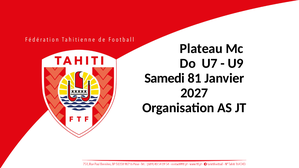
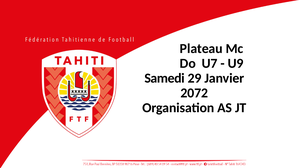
81: 81 -> 29 (195, 78)
2027: 2027 -> 2072 (194, 93)
